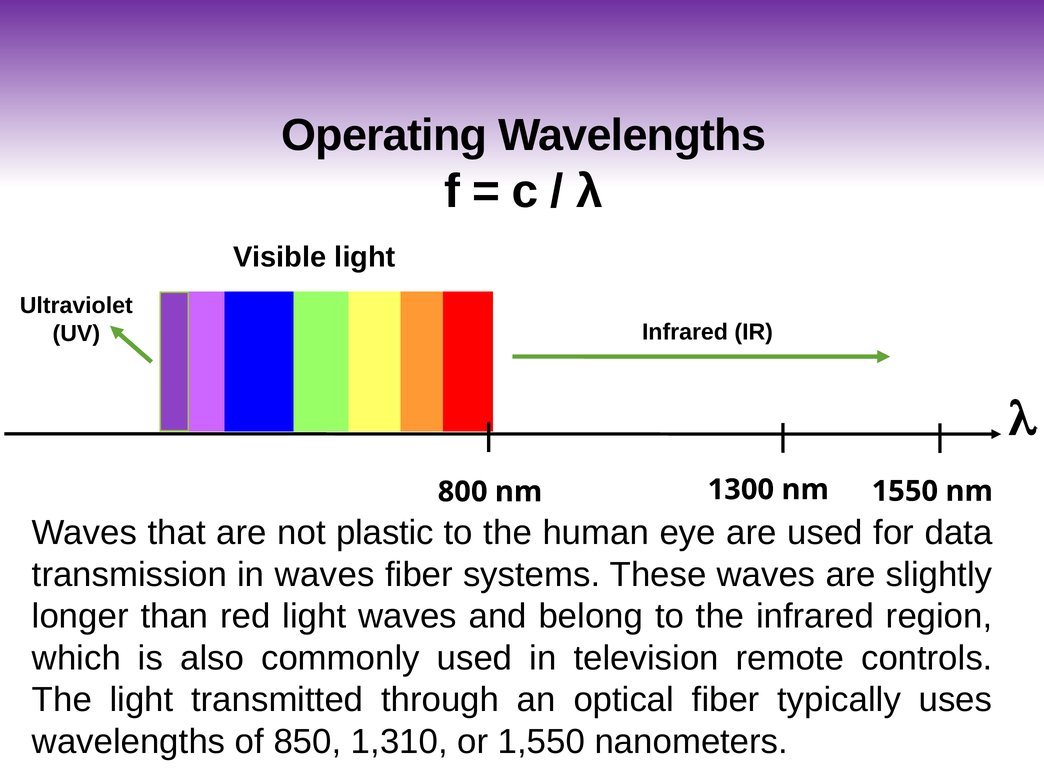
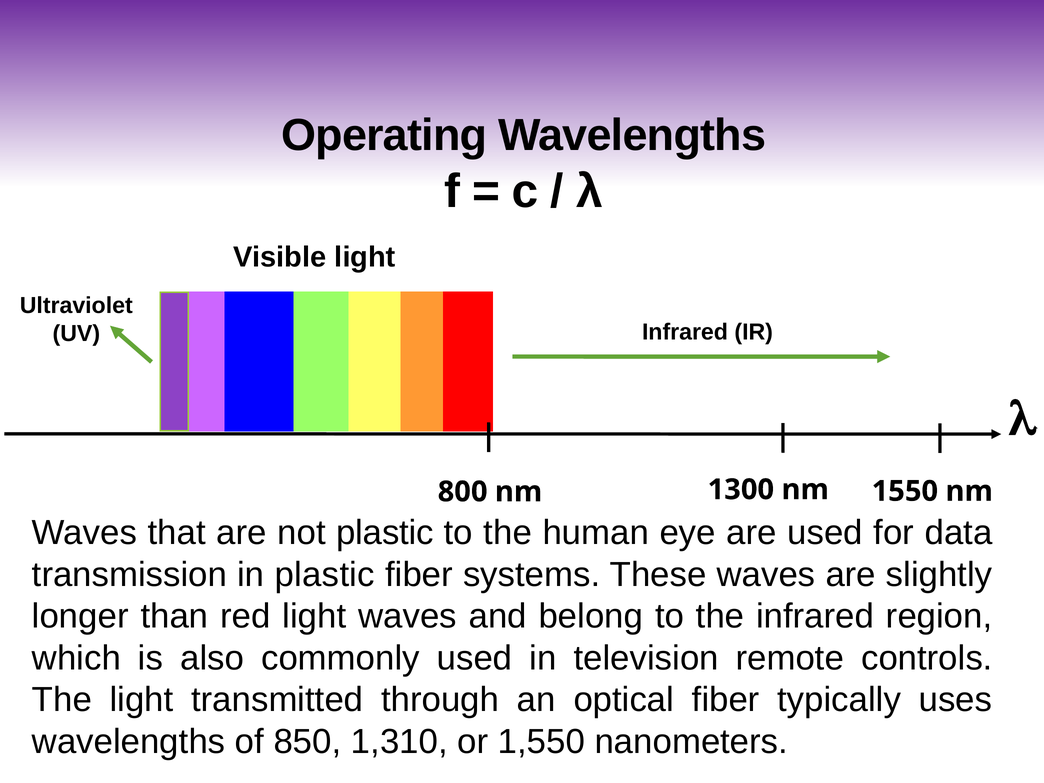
in waves: waves -> plastic (325, 575)
